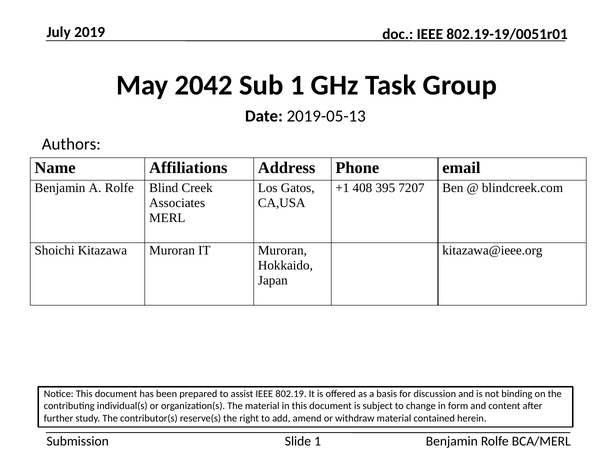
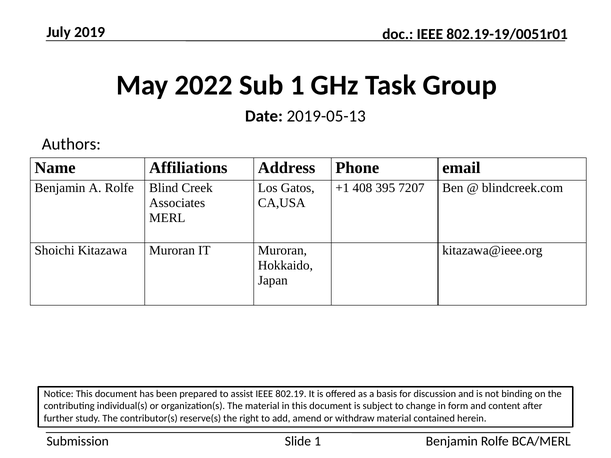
2042: 2042 -> 2022 (204, 85)
